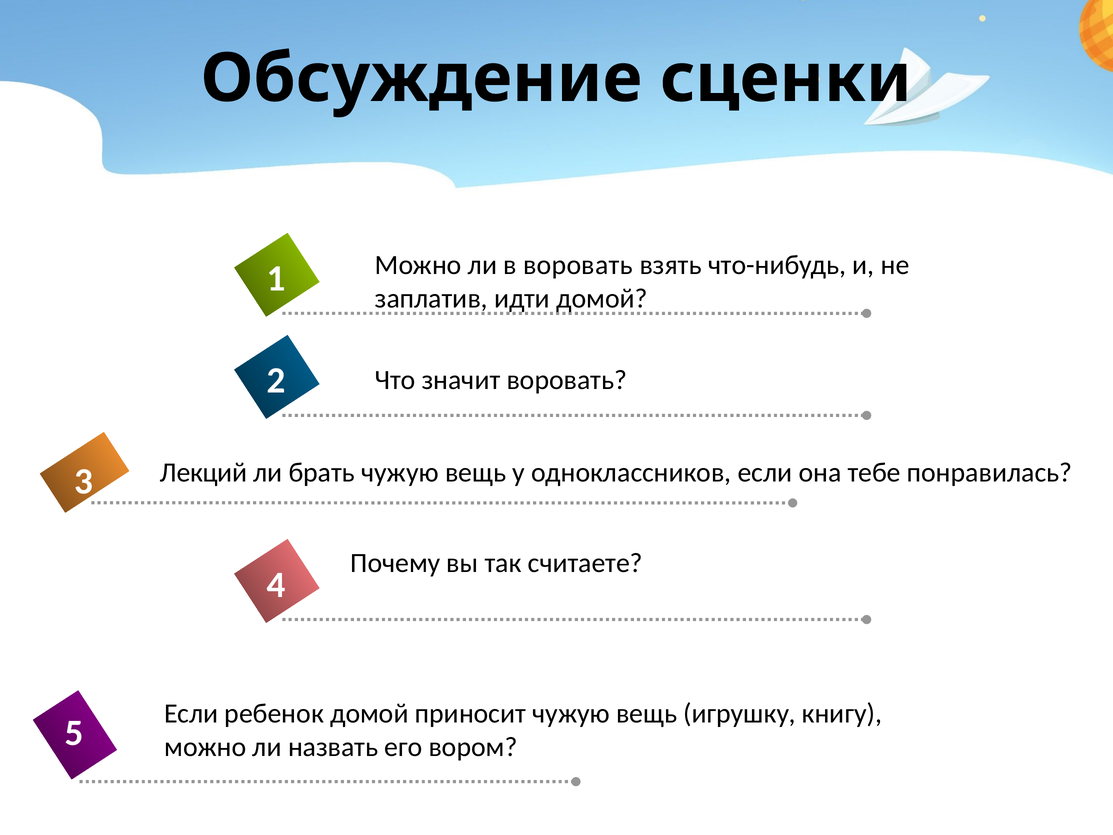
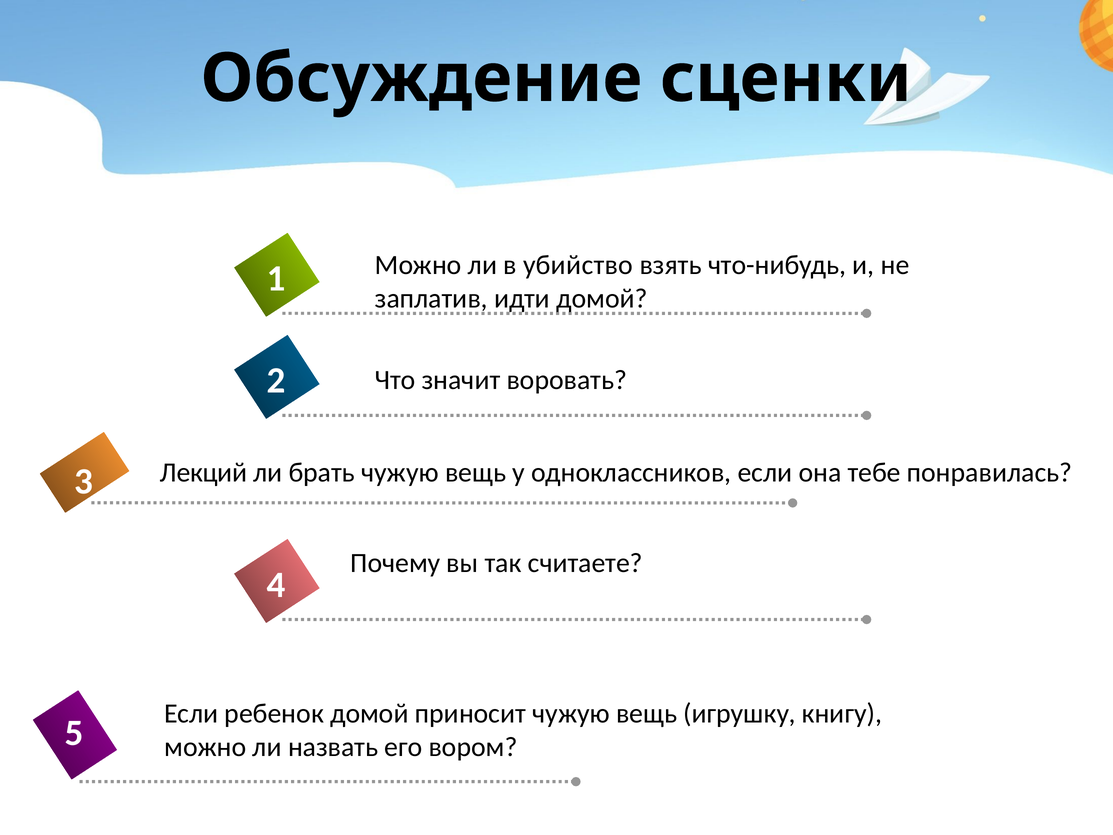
в воровать: воровать -> убийство (578, 265)
